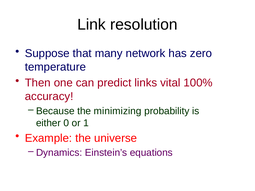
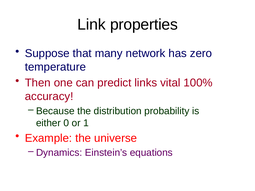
resolution: resolution -> properties (144, 25)
minimizing: minimizing -> distribution (118, 111)
